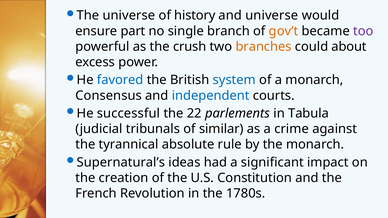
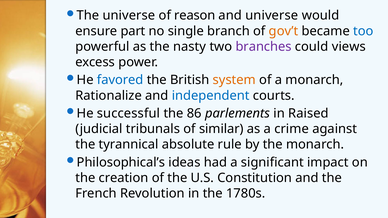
history: history -> reason (195, 15)
too colour: purple -> blue (363, 31)
crush: crush -> nasty (190, 47)
branches colour: orange -> purple (264, 47)
about: about -> views (349, 47)
system colour: blue -> orange (234, 80)
Consensus: Consensus -> Rationalize (109, 96)
22: 22 -> 86 (194, 114)
Tabula: Tabula -> Raised (308, 114)
Supernatural’s: Supernatural’s -> Philosophical’s (121, 163)
